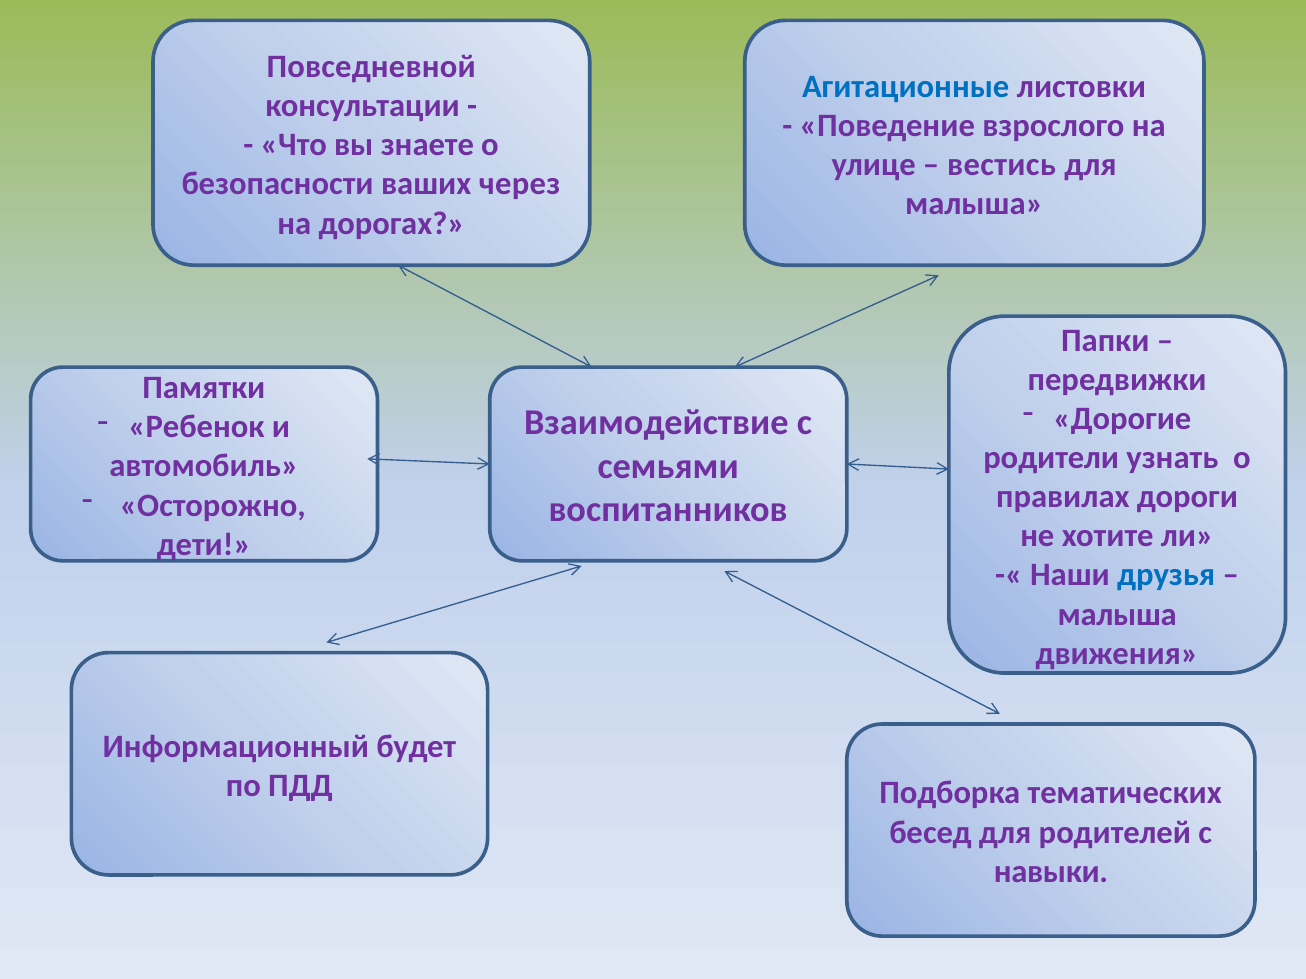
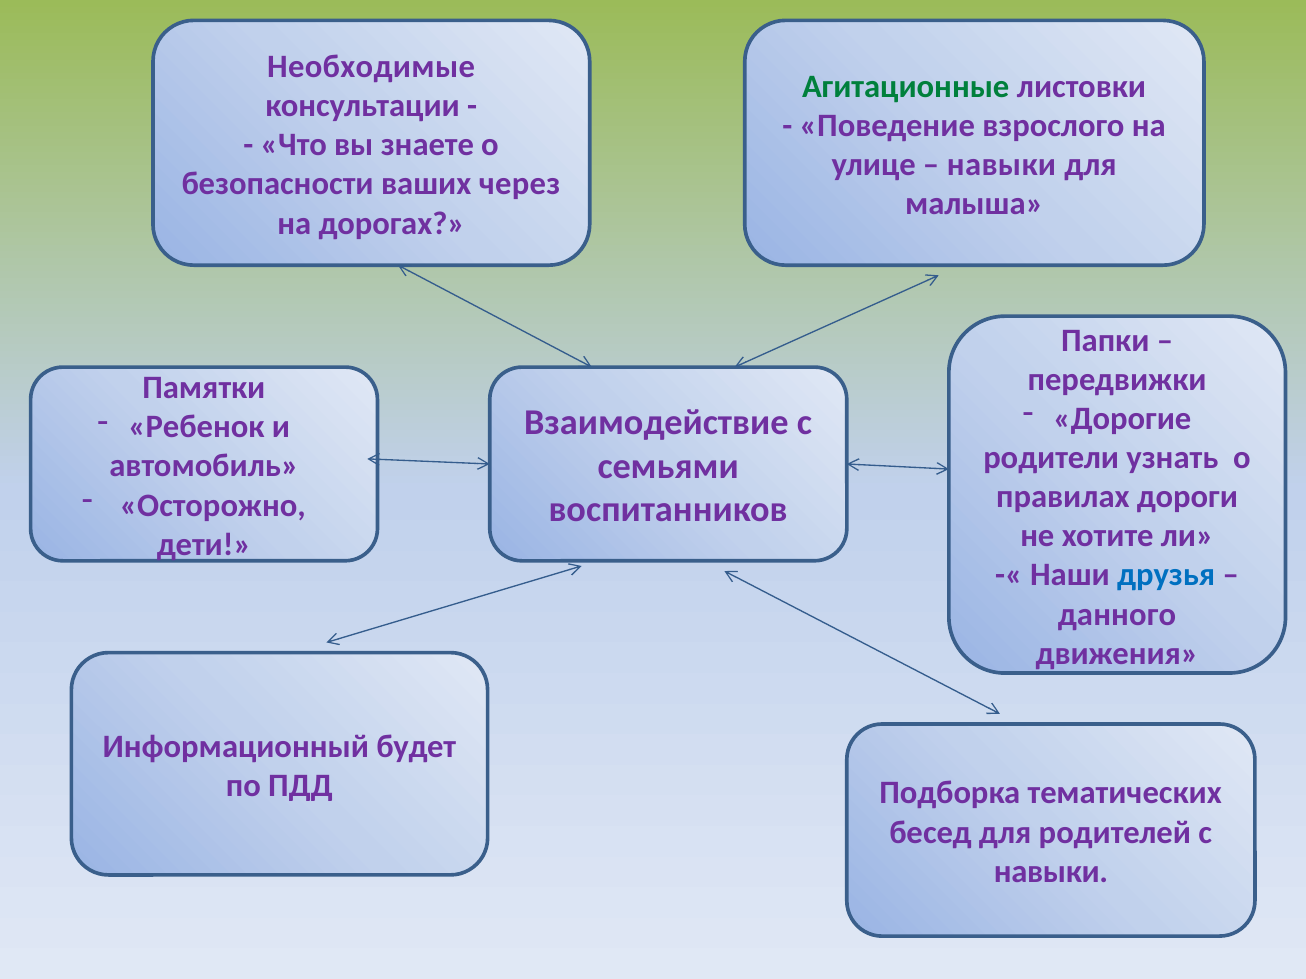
Повседневной: Повседневной -> Необходимые (371, 67)
Агитационные colour: blue -> green (906, 86)
вестись: вестись -> навыки (1002, 165)
малыша: малыша -> данного (1117, 615)
